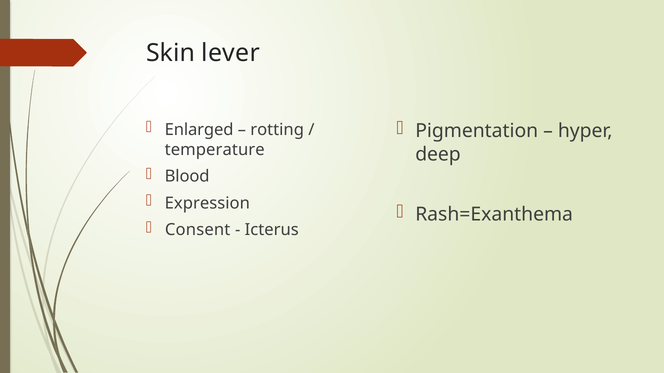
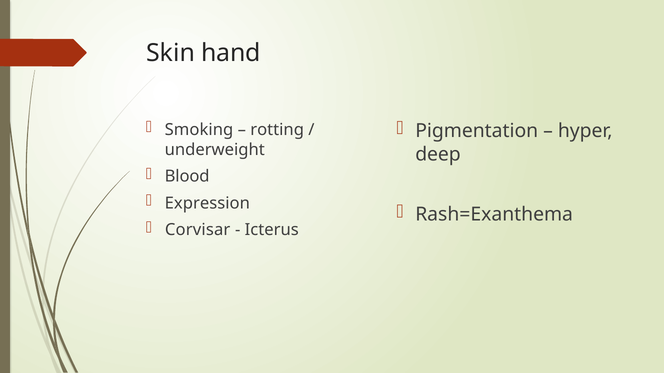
lever: lever -> hand (231, 53)
Enlarged: Enlarged -> Smoking (199, 130)
temperature: temperature -> underweight (215, 150)
Consent: Consent -> Corvisar (198, 230)
